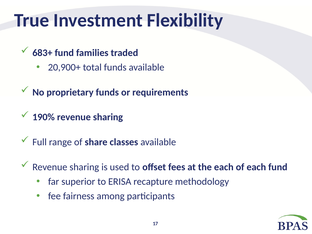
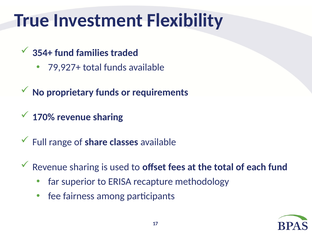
683+: 683+ -> 354+ (42, 53)
20,900+: 20,900+ -> 79,927+ (64, 67)
190%: 190% -> 170% (44, 117)
the each: each -> total (224, 167)
